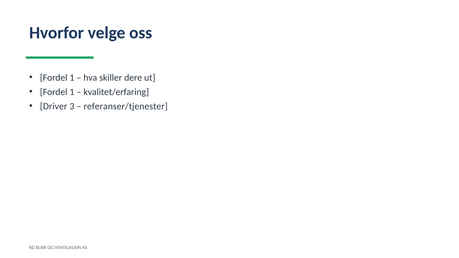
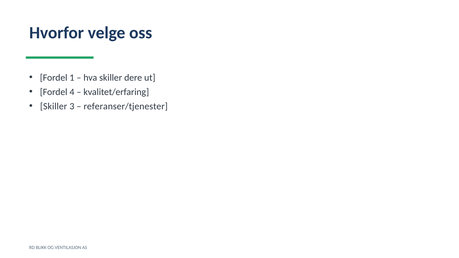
1: 1 -> 4 (72, 92)
Driver: Driver -> Skiller (54, 106)
